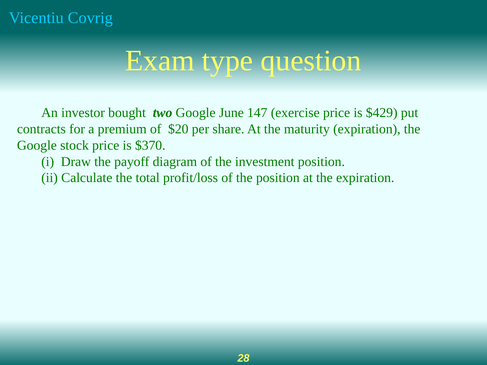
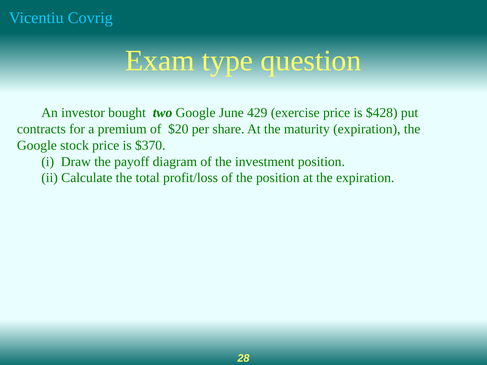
147: 147 -> 429 (257, 113)
$429: $429 -> $428 (382, 113)
